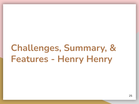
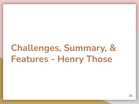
Henry Henry: Henry -> Those (99, 59)
